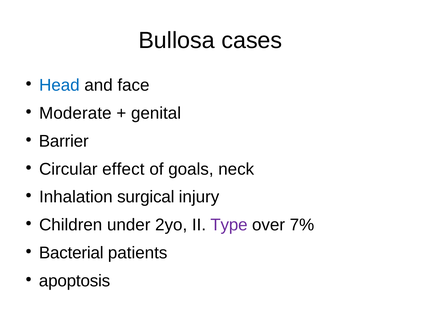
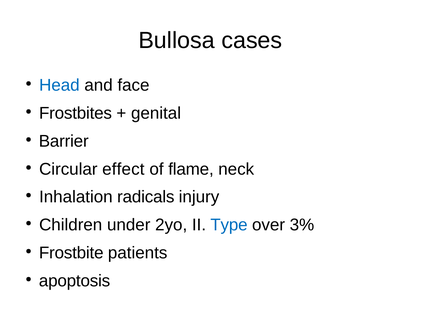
Moderate: Moderate -> Frostbites (75, 113)
goals: goals -> flame (191, 169)
surgical: surgical -> radicals (146, 197)
Type colour: purple -> blue (229, 225)
7%: 7% -> 3% (302, 225)
Bacterial: Bacterial -> Frostbite (71, 253)
